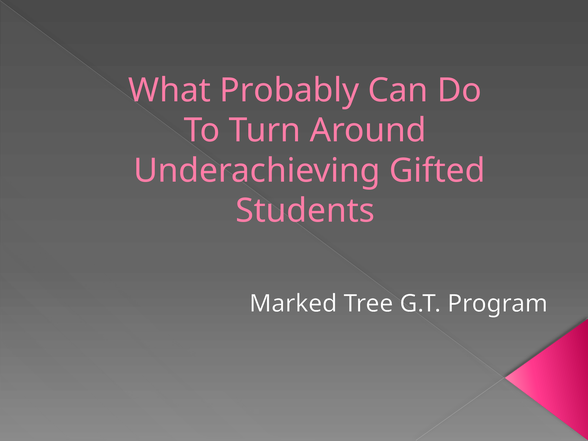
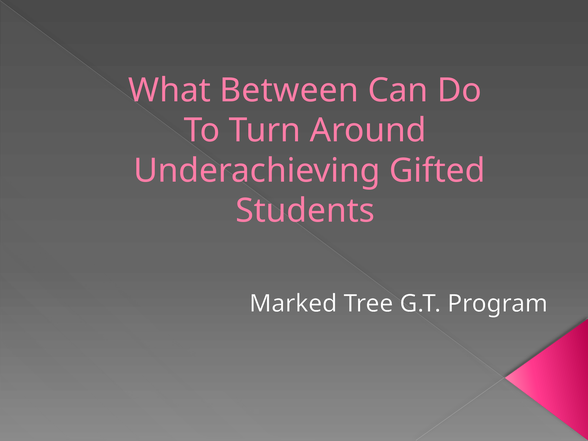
Probably: Probably -> Between (289, 90)
